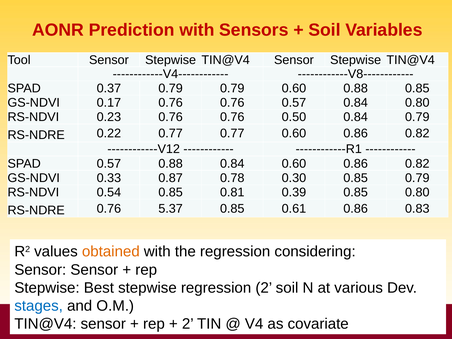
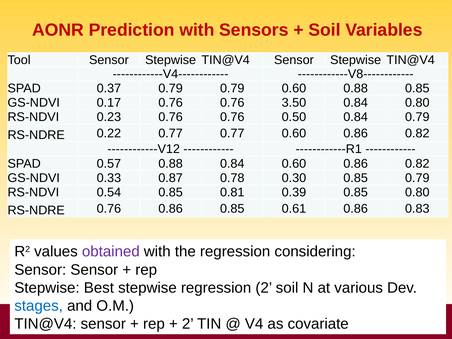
0.76 0.57: 0.57 -> 3.50 (294, 103)
0.76 5.37: 5.37 -> 0.86 (171, 209)
obtained colour: orange -> purple (111, 252)
